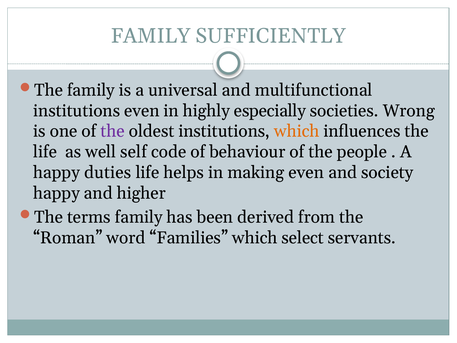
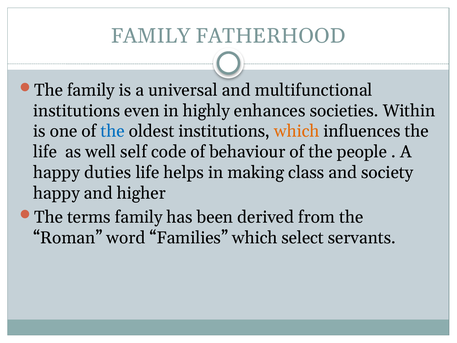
SUFFICIENTLY: SUFFICIENTLY -> FATHERHOOD (270, 36)
especially: especially -> enhances (270, 111)
Wrong: Wrong -> Within (409, 111)
the colour: purple -> blue (113, 131)
making even: even -> class (306, 172)
